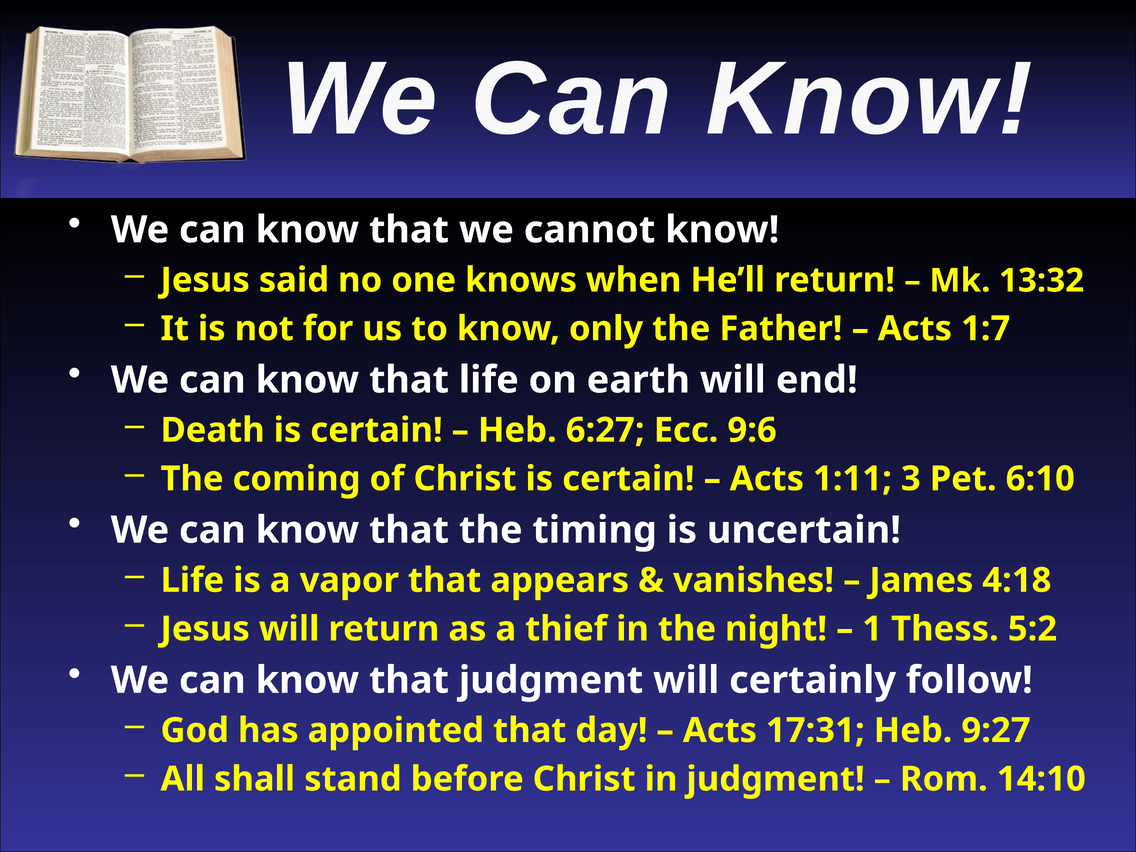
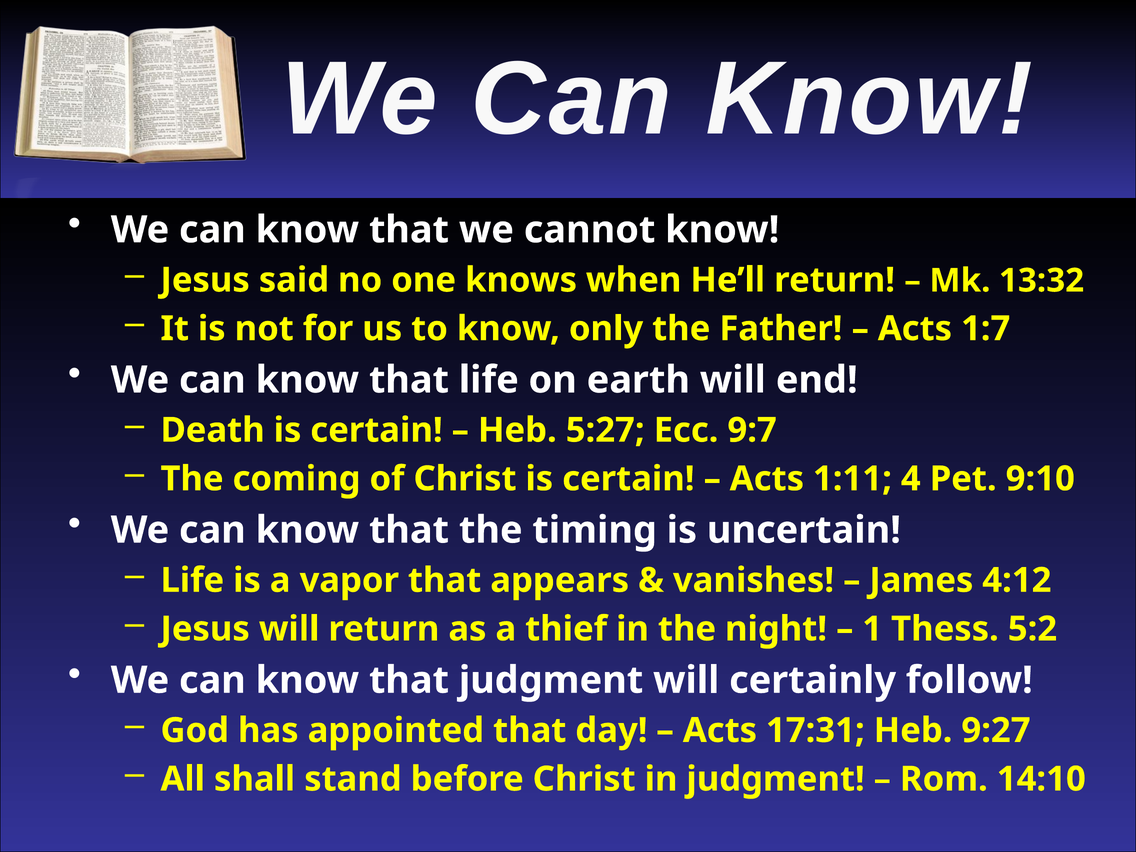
6:27: 6:27 -> 5:27 (605, 430)
9:6: 9:6 -> 9:7 (752, 430)
3: 3 -> 4 (911, 479)
6:10: 6:10 -> 9:10 (1040, 479)
4:18: 4:18 -> 4:12 (1017, 580)
